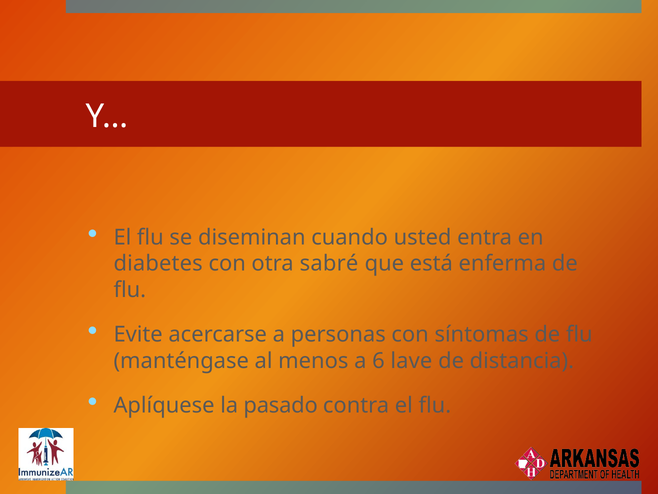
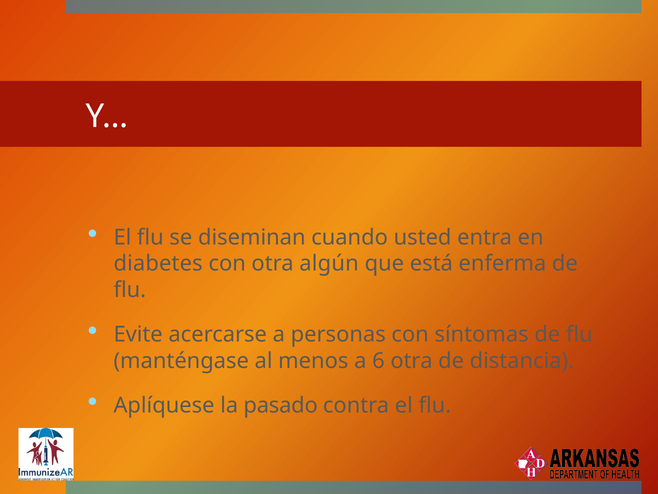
sabré: sabré -> algún (329, 263)
6 lave: lave -> otra (411, 361)
